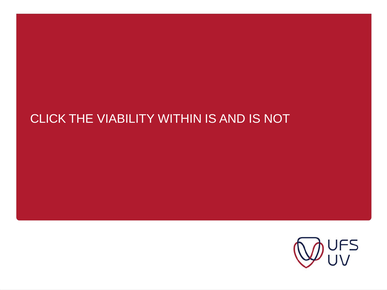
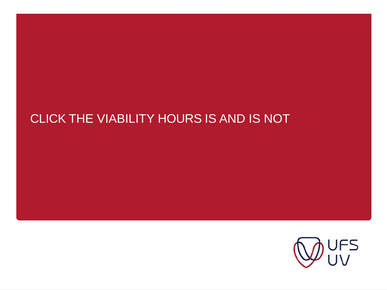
WITHIN: WITHIN -> HOURS (180, 119)
